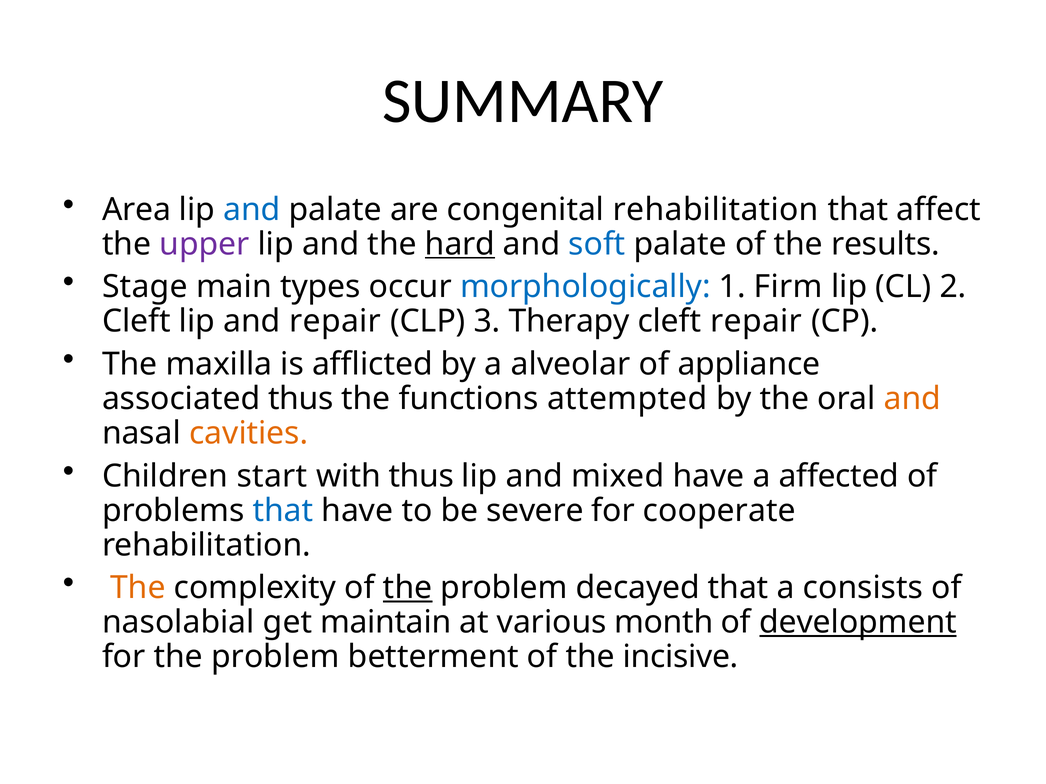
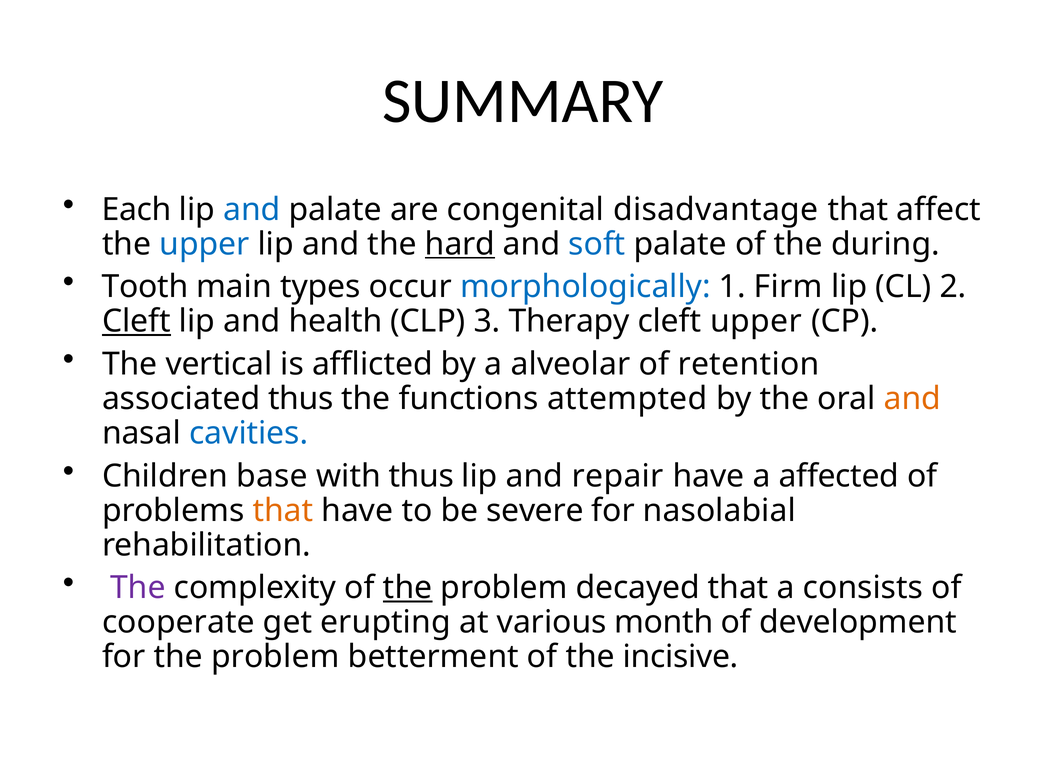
Area: Area -> Each (137, 210)
congenital rehabilitation: rehabilitation -> disadvantage (716, 210)
upper colour: purple -> blue (204, 244)
results: results -> during (885, 244)
Stage: Stage -> Tooth (145, 287)
Cleft underline: none -> present (136, 322)
and repair: repair -> health (336, 322)
cleft repair: repair -> upper (756, 322)
maxilla: maxilla -> vertical (219, 364)
appliance: appliance -> retention (749, 364)
cavities colour: orange -> blue (249, 433)
start: start -> base (272, 476)
mixed: mixed -> repair (618, 476)
that colour: blue -> orange (283, 511)
cooperate: cooperate -> nasolabial (719, 511)
The colour: orange -> purple (138, 588)
nasolabial: nasolabial -> cooperate (178, 623)
maintain: maintain -> erupting (386, 623)
development underline: present -> none (858, 623)
